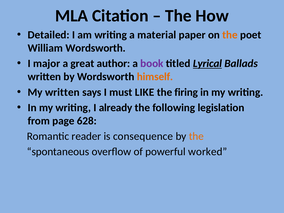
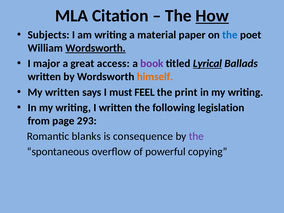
How underline: none -> present (212, 16)
Detailed: Detailed -> Subjects (49, 35)
the colour: orange -> blue (230, 35)
Wordsworth underline: none -> present (96, 48)
author: author -> access (113, 63)
LIKE: LIKE -> FEEL (145, 92)
firing: firing -> print (186, 92)
I already: already -> written (116, 108)
628: 628 -> 293 (87, 121)
reader: reader -> blanks (86, 136)
the colour: orange -> purple (196, 136)
worked: worked -> copying (208, 152)
